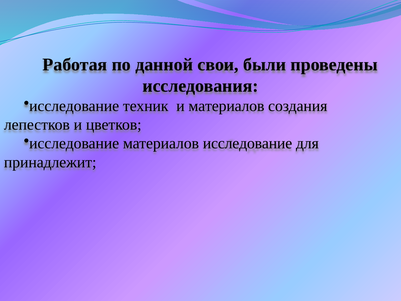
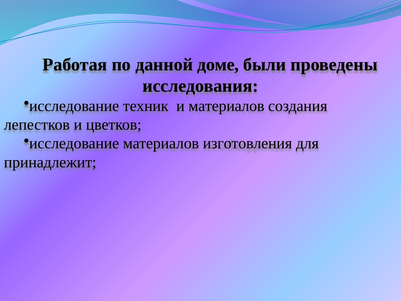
свои: свои -> доме (218, 65)
материалов исследование: исследование -> изготовления (247, 143)
